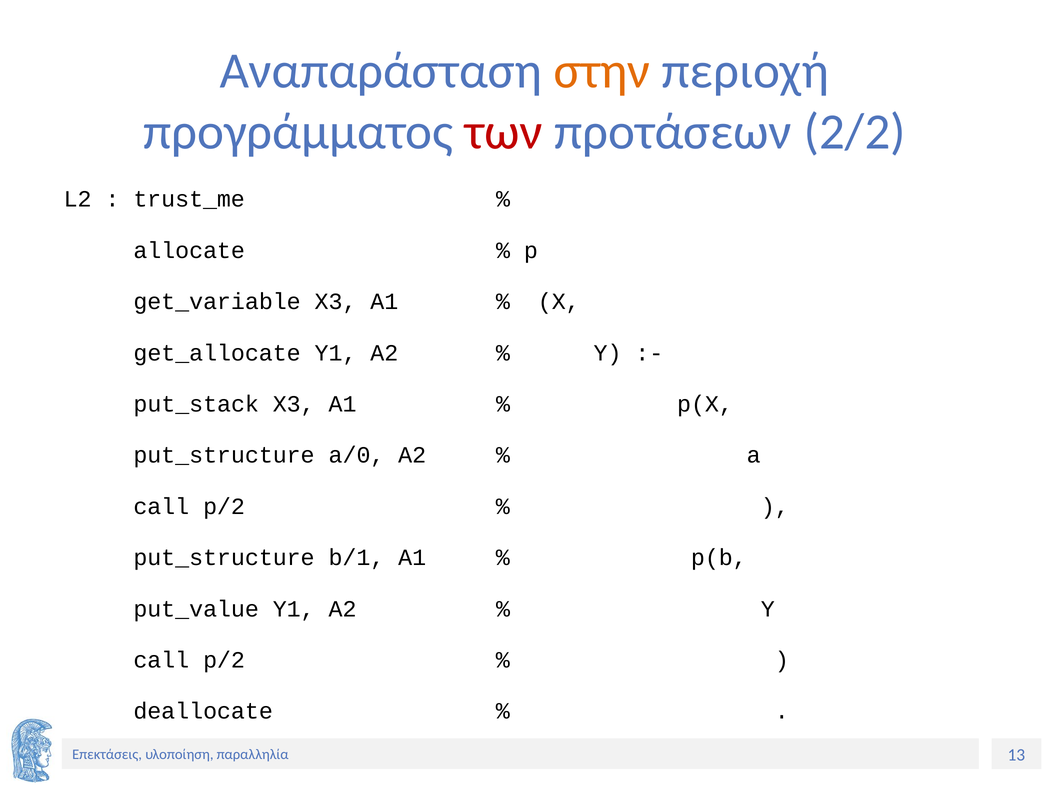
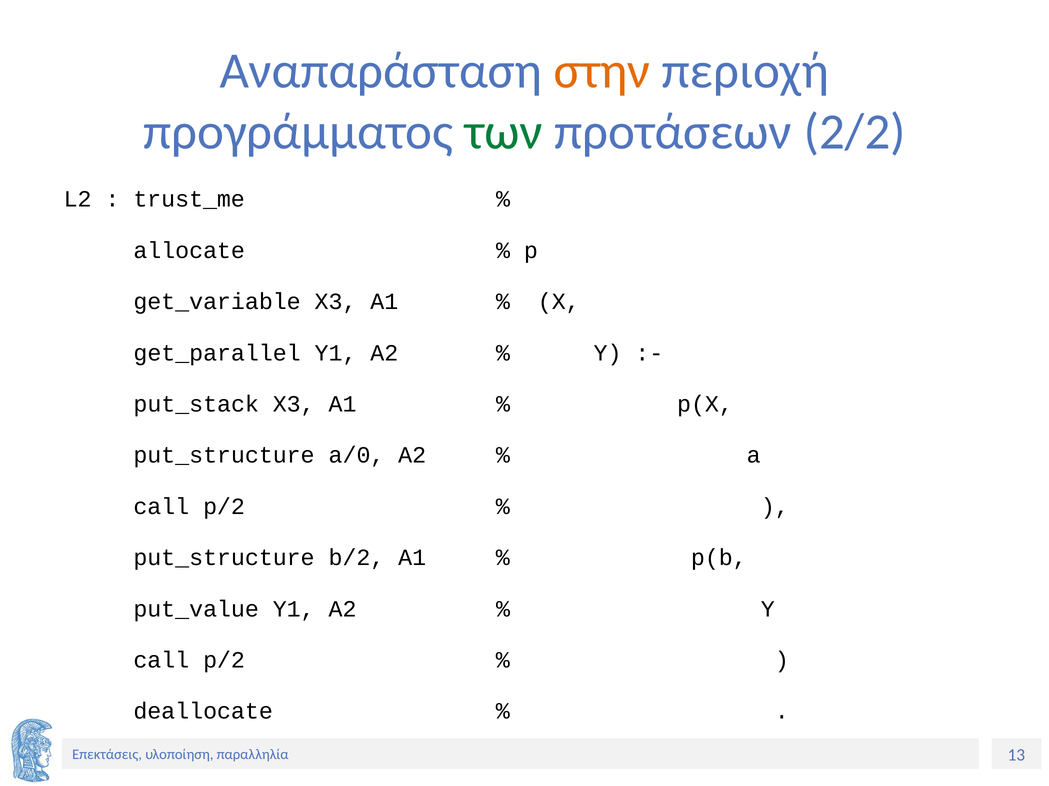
των colour: red -> green (504, 132)
get_allocate: get_allocate -> get_parallel (217, 353)
b/1: b/1 -> b/2 (356, 558)
